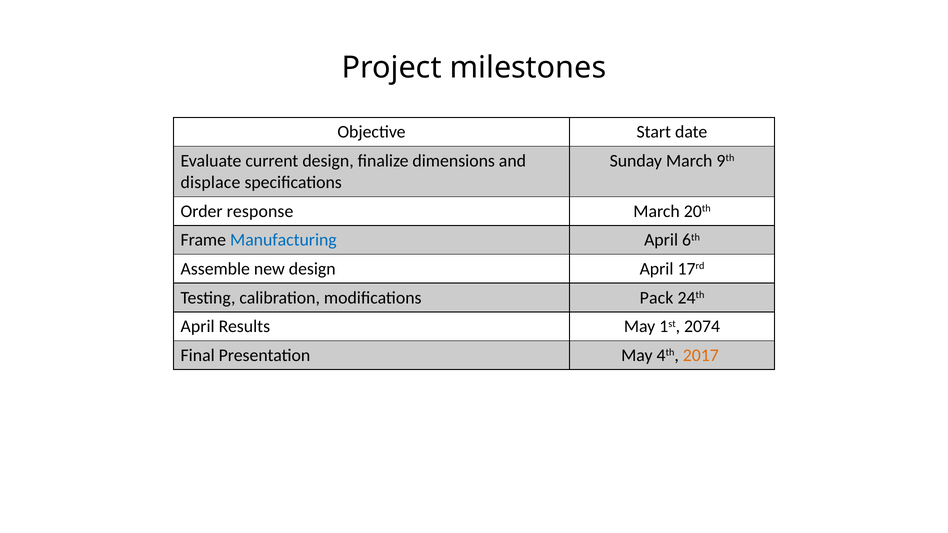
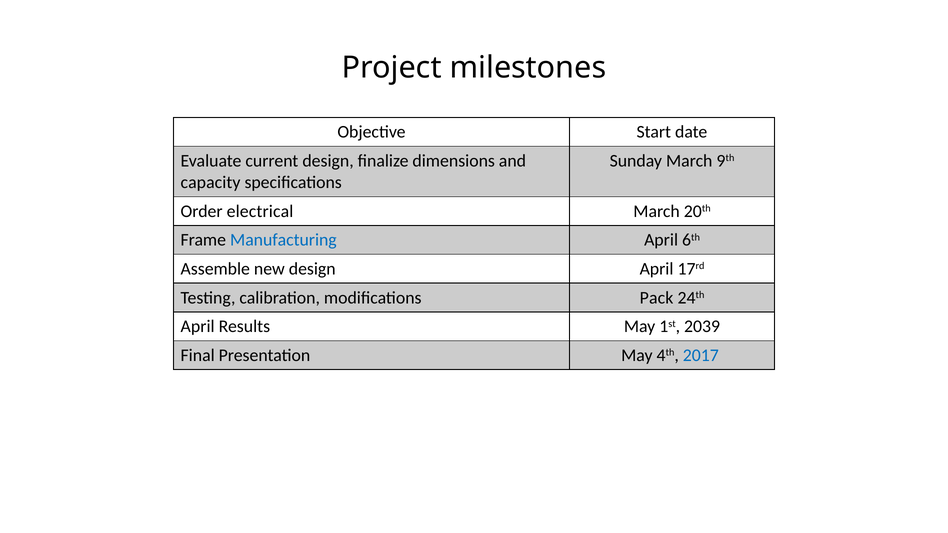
displace: displace -> capacity (211, 183)
response: response -> electrical (260, 211)
2074: 2074 -> 2039 (702, 327)
2017 colour: orange -> blue (701, 356)
